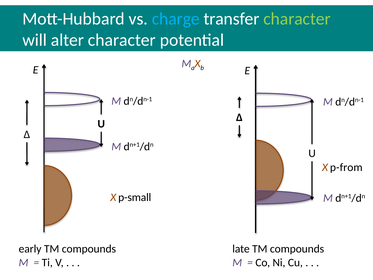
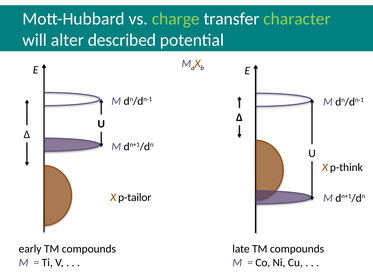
charge colour: light blue -> light green (176, 19)
alter character: character -> described (122, 40)
p-from: p-from -> p-think (346, 167)
p-small: p-small -> p-tailor (135, 197)
